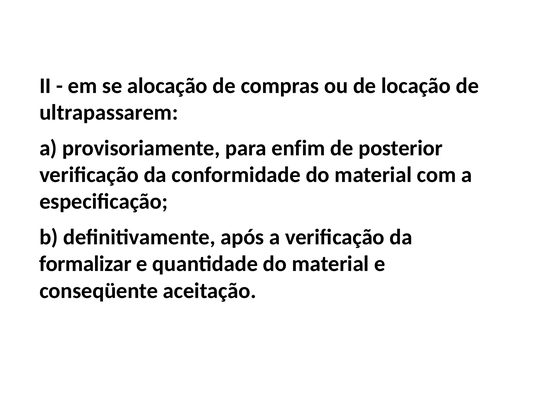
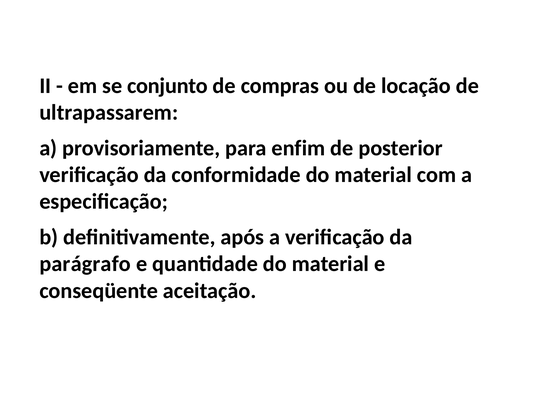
alocação: alocação -> conjunto (168, 86)
formalizar: formalizar -> parágrafo (85, 264)
